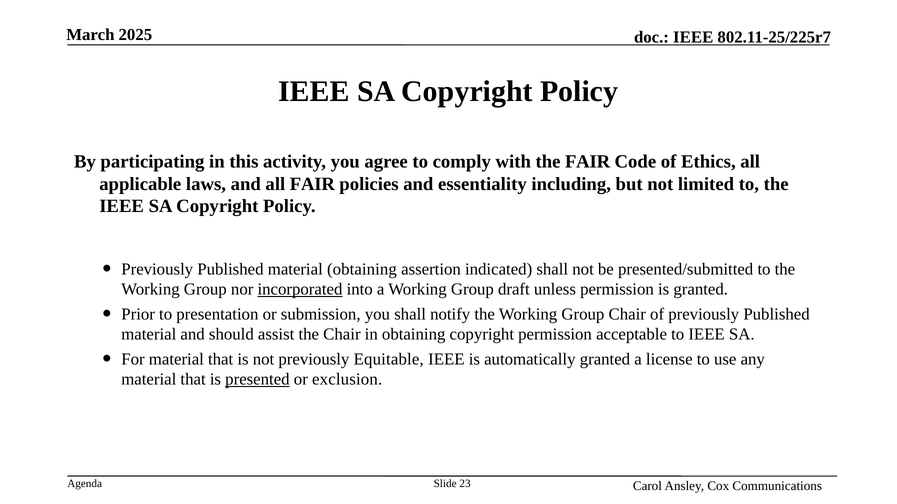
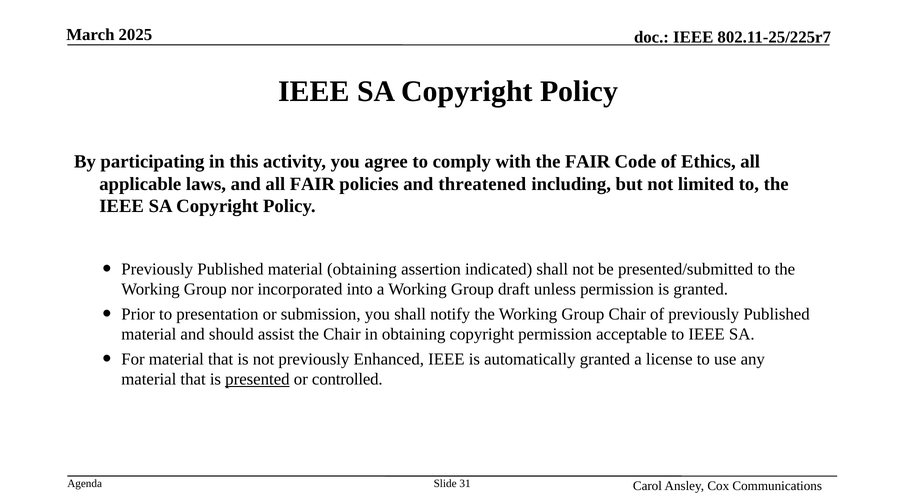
essentiality: essentiality -> threatened (482, 184)
incorporated underline: present -> none (300, 290)
Equitable: Equitable -> Enhanced (389, 359)
exclusion: exclusion -> controlled (347, 380)
23: 23 -> 31 (465, 484)
